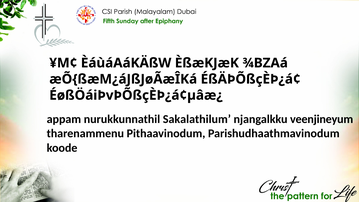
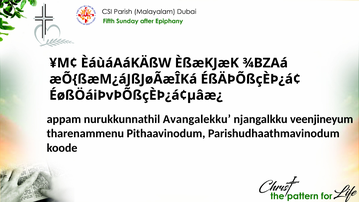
Sakalathilum: Sakalathilum -> Avangalekku (197, 119)
